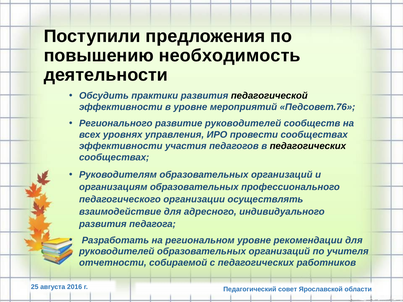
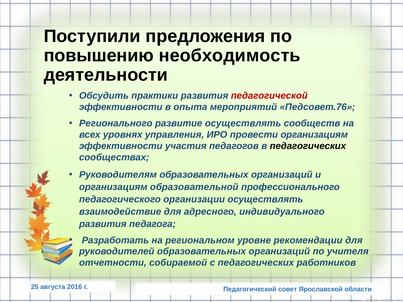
педагогической colour: black -> red (269, 96)
в уровне: уровне -> опыта (190, 107)
развитие руководителей: руководителей -> осуществлять (243, 124)
провести сообществах: сообществах -> организациям (314, 135)
организациям образовательных: образовательных -> образовательной (194, 187)
